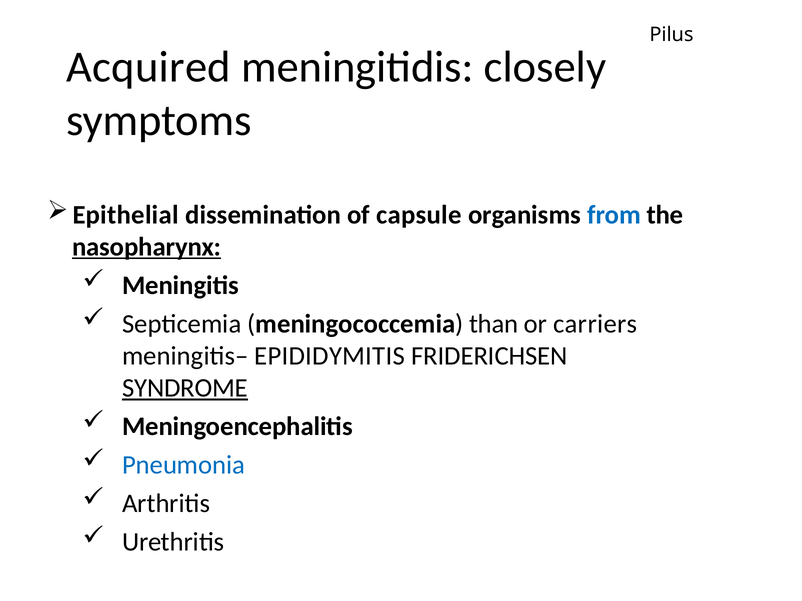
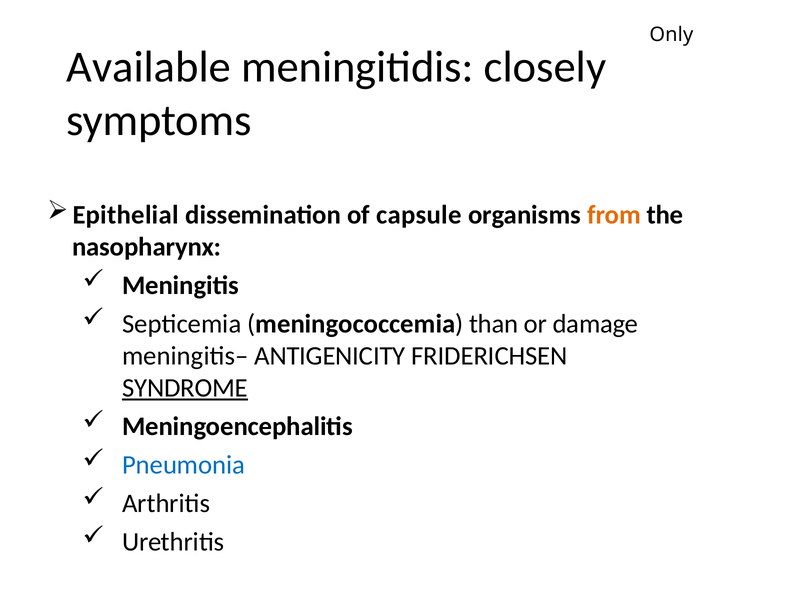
Pilus: Pilus -> Only (671, 35)
Acquired: Acquired -> Available (149, 67)
from colour: blue -> orange (614, 215)
nasopharynx underline: present -> none (147, 247)
carriers: carriers -> damage (595, 324)
EPIDIDYMITIS: EPIDIDYMITIS -> ANTIGENICITY (330, 356)
